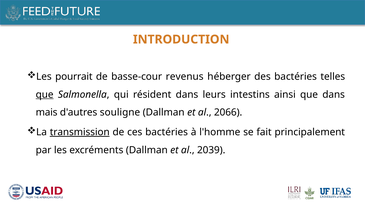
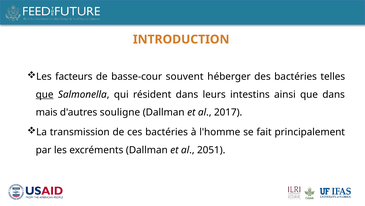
pourrait: pourrait -> facteurs (74, 76)
revenus: revenus -> souvent (185, 76)
2066: 2066 -> 2017 (228, 112)
transmission underline: present -> none (80, 132)
2039: 2039 -> 2051 (211, 149)
